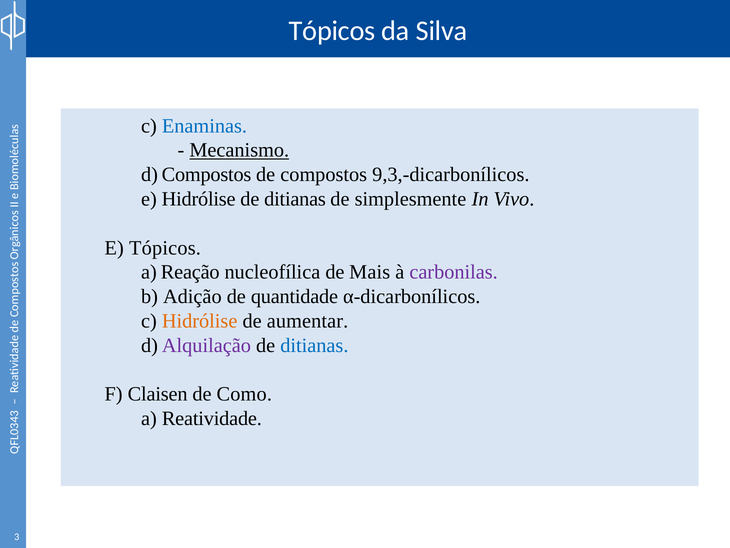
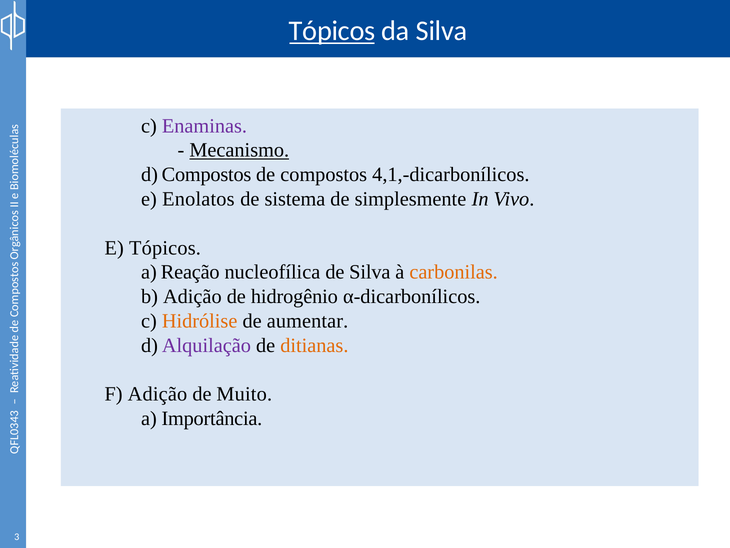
Tópicos underline: none -> present (332, 31)
Enaminas colour: blue -> purple (204, 126)
9,3,-dicarbonílicos: 9,3,-dicarbonílicos -> 4,1,-dicarbonílicos (451, 175)
e Hidrólise: Hidrólise -> Enolatos (198, 199)
ditianas: ditianas -> sistema (295, 199)
de Mais: Mais -> Silva (370, 272)
carbonilas colour: purple -> orange (454, 272)
quantidade: quantidade -> hidrogênio (294, 296)
ditianas colour: blue -> orange (314, 345)
F Claisen: Claisen -> Adição (157, 394)
Como: Como -> Muito (244, 394)
Reatividade: Reatividade -> Importância (212, 418)
